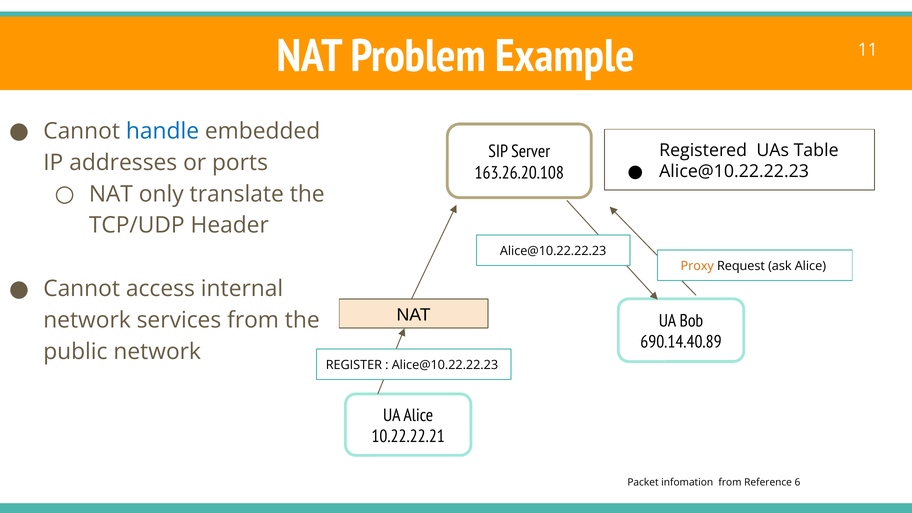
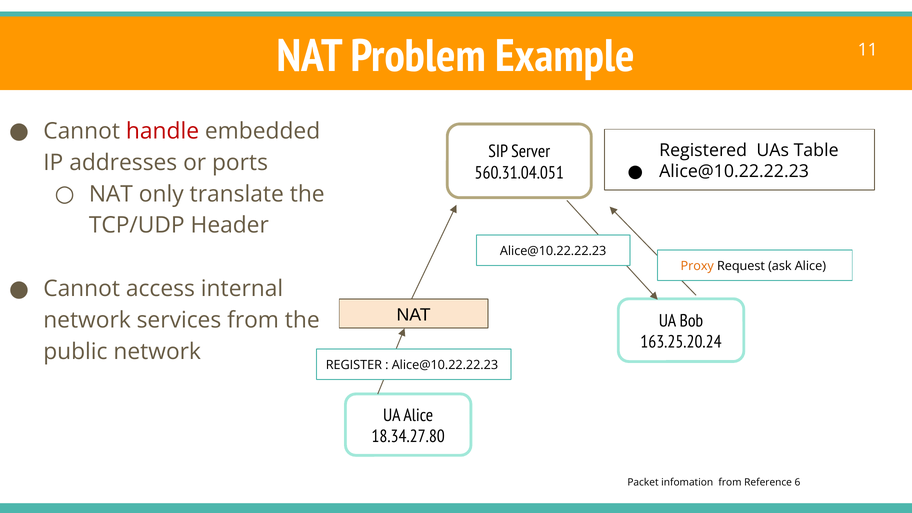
handle colour: blue -> red (163, 131)
163.26.20.108: 163.26.20.108 -> 560.31.04.051 (519, 173)
690.14.40.89: 690.14.40.89 -> 163.25.20.24 (681, 342)
10.22.22.21: 10.22.22.21 -> 18.34.27.80 (408, 437)
